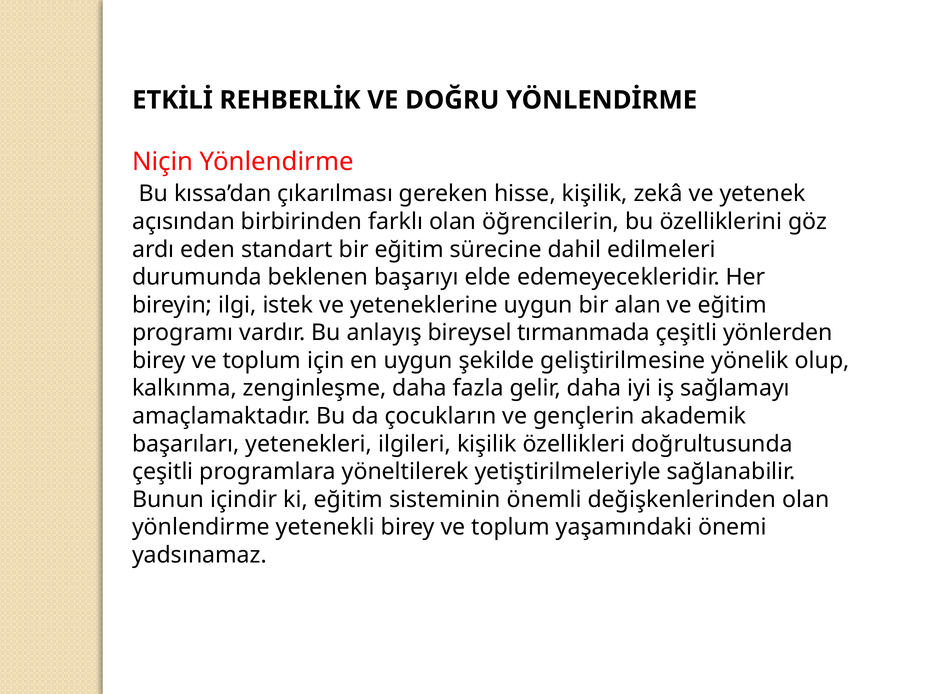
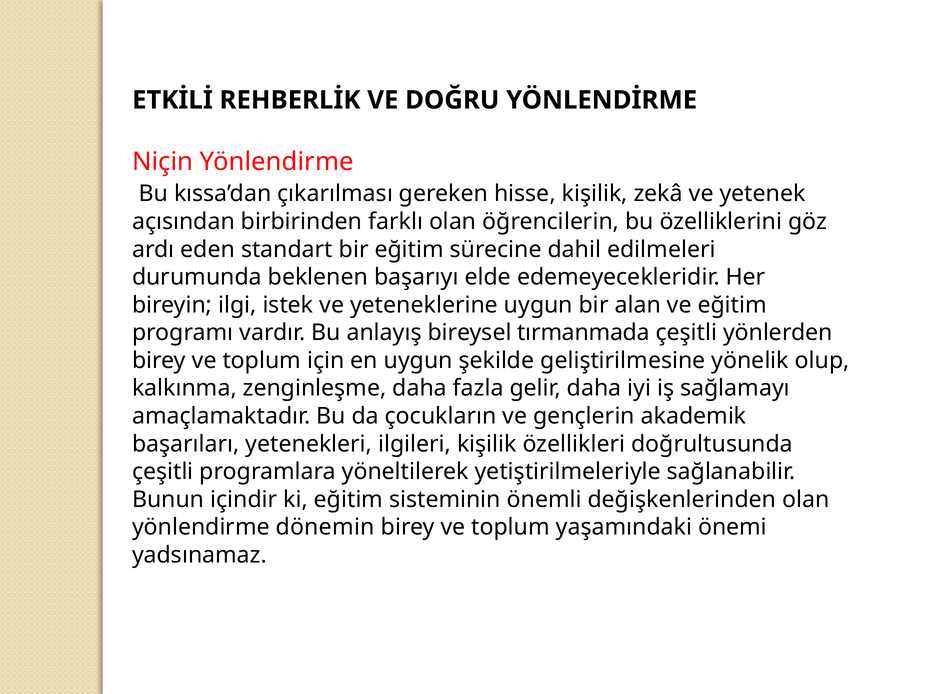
yetenekli: yetenekli -> dönemin (325, 528)
